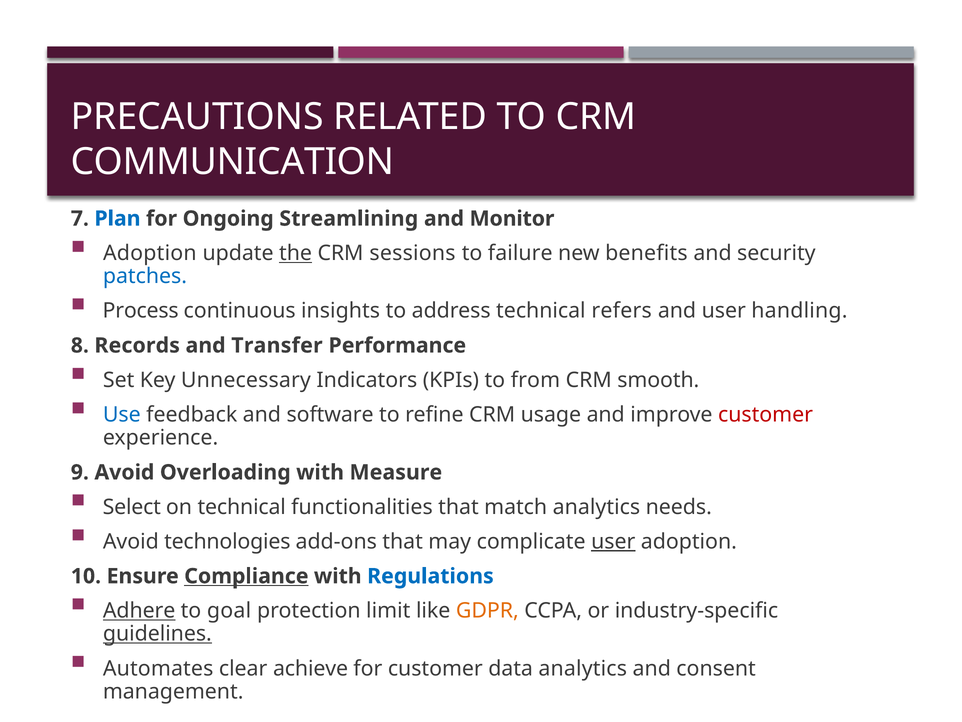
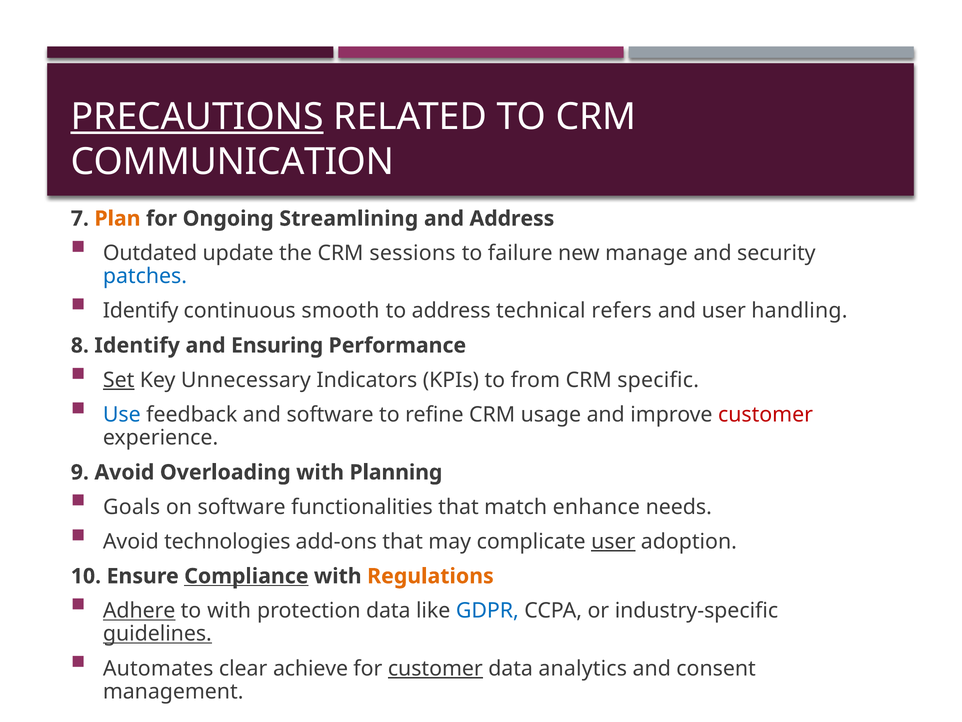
PRECAUTIONS underline: none -> present (197, 117)
Plan colour: blue -> orange (117, 218)
and Monitor: Monitor -> Address (512, 218)
Adoption: Adoption -> Outdated (150, 253)
the underline: present -> none (296, 253)
benefits: benefits -> manage (646, 253)
Process: Process -> Identify (141, 311)
insights: insights -> smooth (340, 311)
8 Records: Records -> Identify (137, 345)
Transfer: Transfer -> Ensuring (277, 345)
Set underline: none -> present (119, 380)
smooth: smooth -> specific (658, 380)
Measure: Measure -> Planning (396, 472)
Select: Select -> Goals (132, 507)
on technical: technical -> software (242, 507)
match analytics: analytics -> enhance (596, 507)
Regulations colour: blue -> orange (430, 576)
to goal: goal -> with (229, 610)
protection limit: limit -> data (388, 610)
GDPR colour: orange -> blue (487, 610)
customer underline: none -> present (435, 668)
